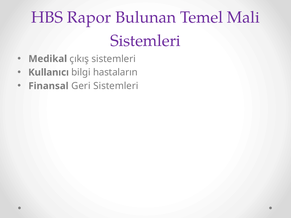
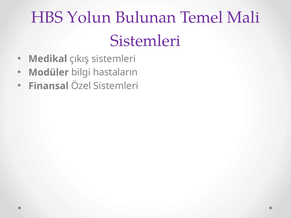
Rapor: Rapor -> Yolun (89, 17)
Kullanıcı: Kullanıcı -> Modüler (49, 72)
Geri: Geri -> Özel (81, 86)
